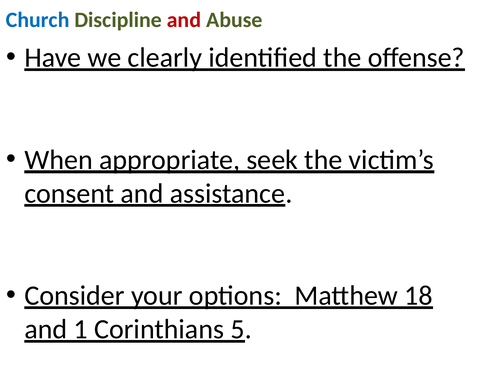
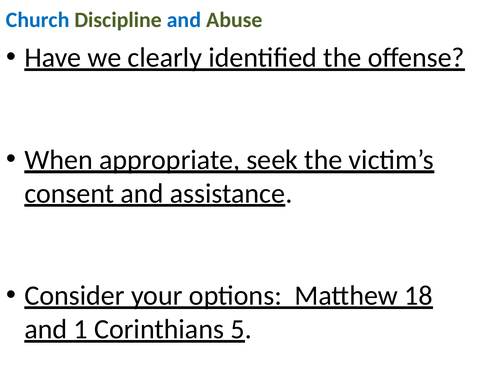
and colour: red -> blue (184, 20)
